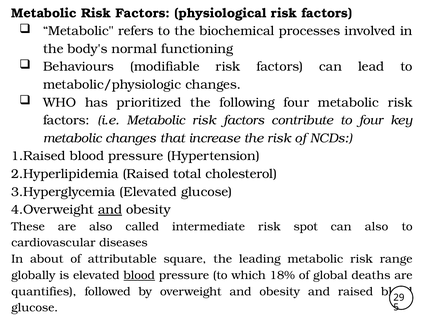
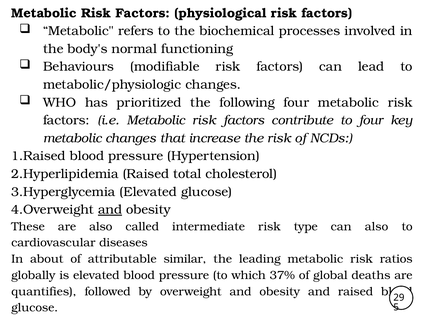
spot: spot -> type (306, 226)
square: square -> similar (185, 259)
range: range -> ratios (396, 259)
blood underline: present -> none (139, 275)
18%: 18% -> 37% (282, 275)
